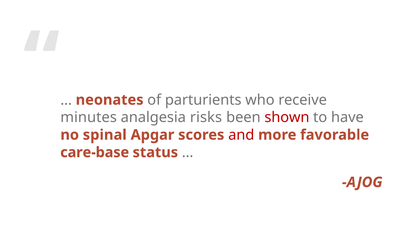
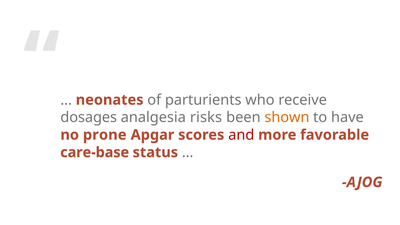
minutes: minutes -> dosages (89, 117)
shown colour: red -> orange (287, 117)
spinal: spinal -> prone (105, 135)
